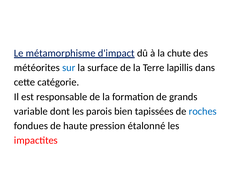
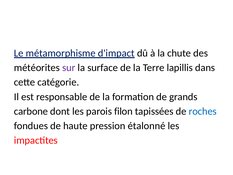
sur colour: blue -> purple (69, 68)
variable: variable -> carbone (31, 111)
bien: bien -> filon (123, 111)
